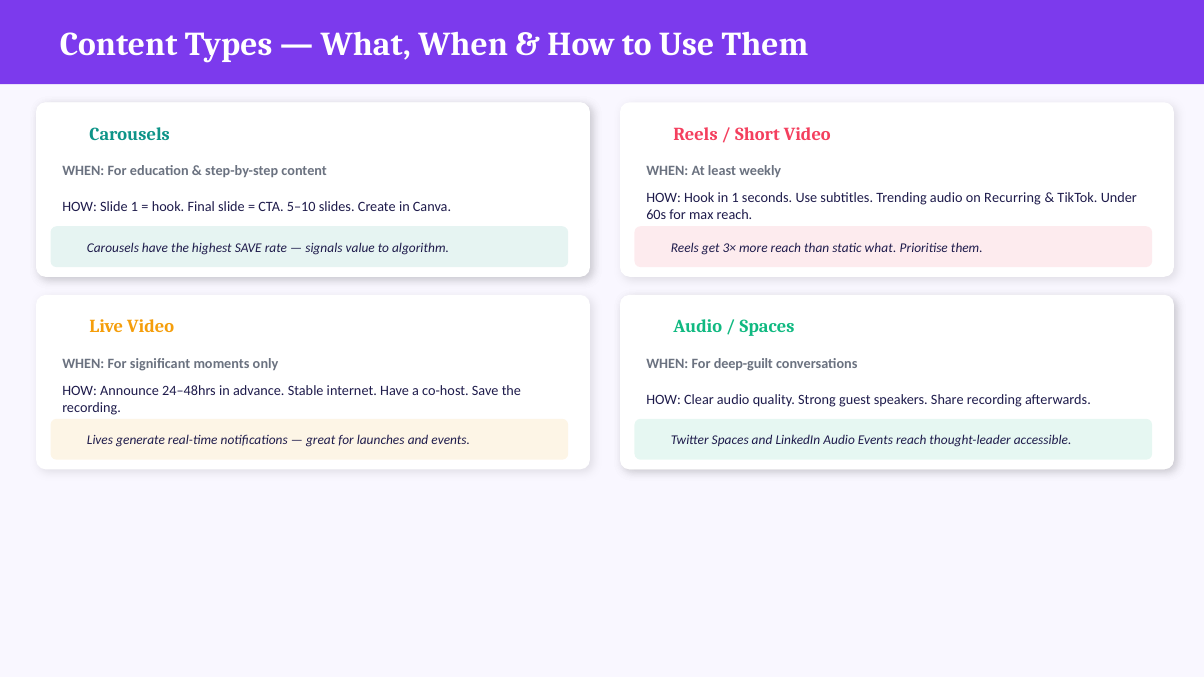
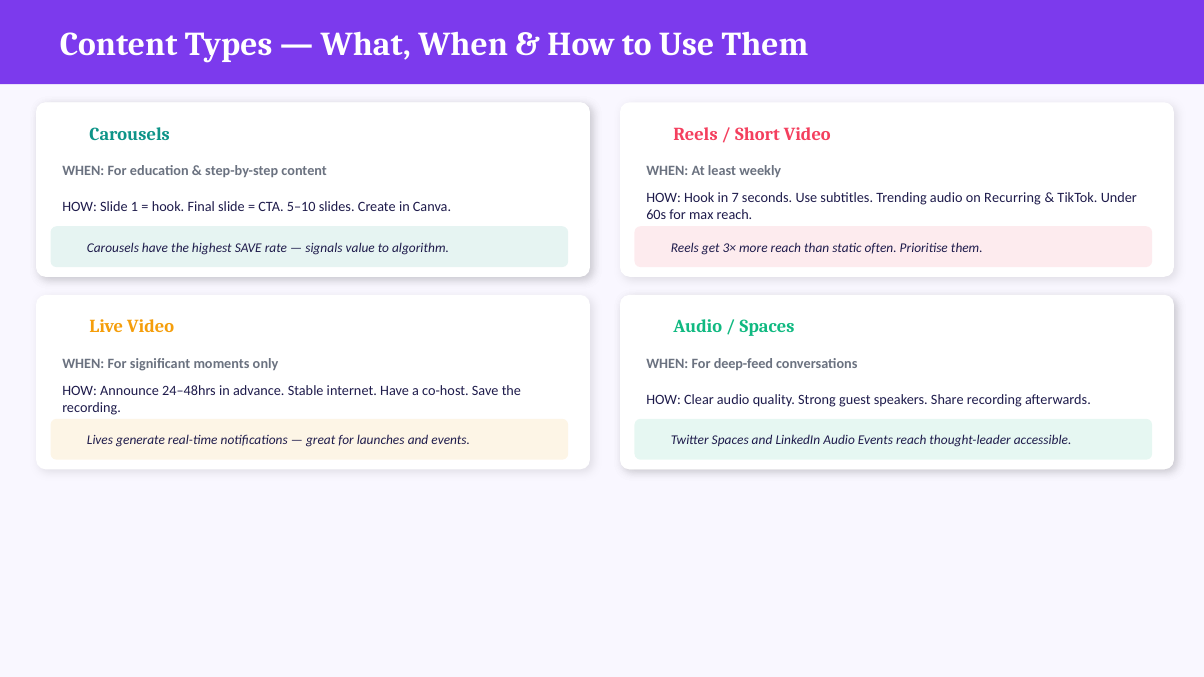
in 1: 1 -> 7 (735, 198)
static what: what -> often (881, 248)
deep-guilt: deep-guilt -> deep-feed (743, 364)
